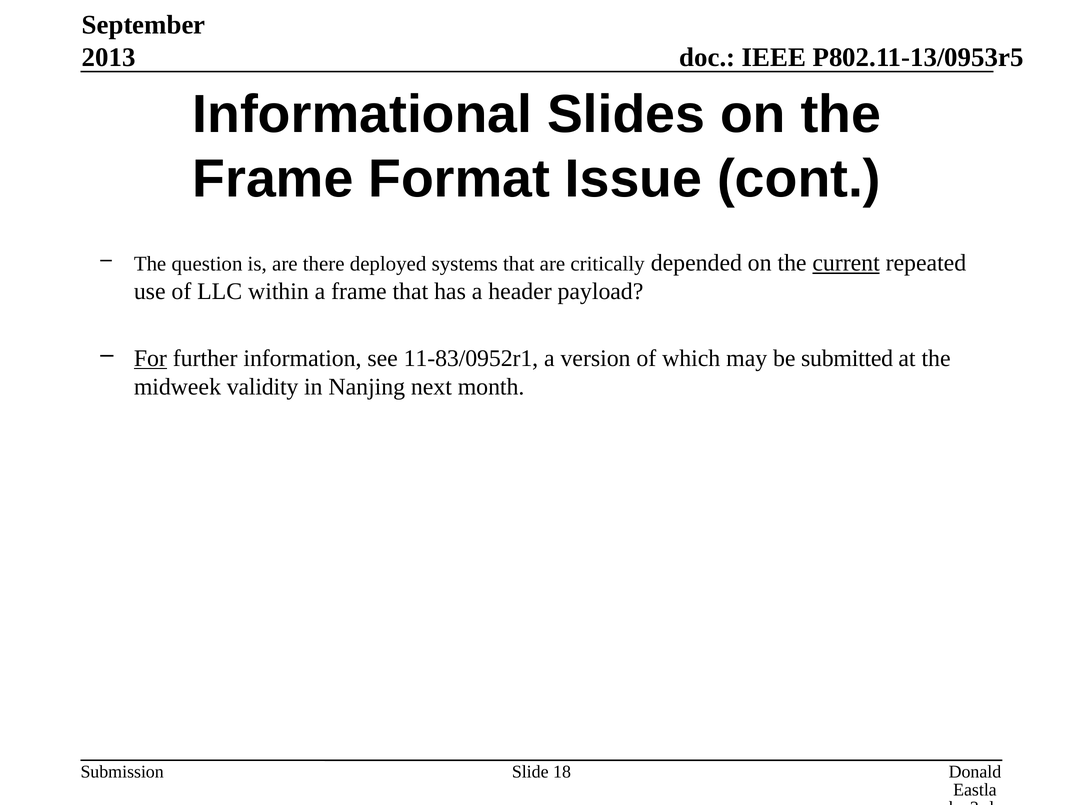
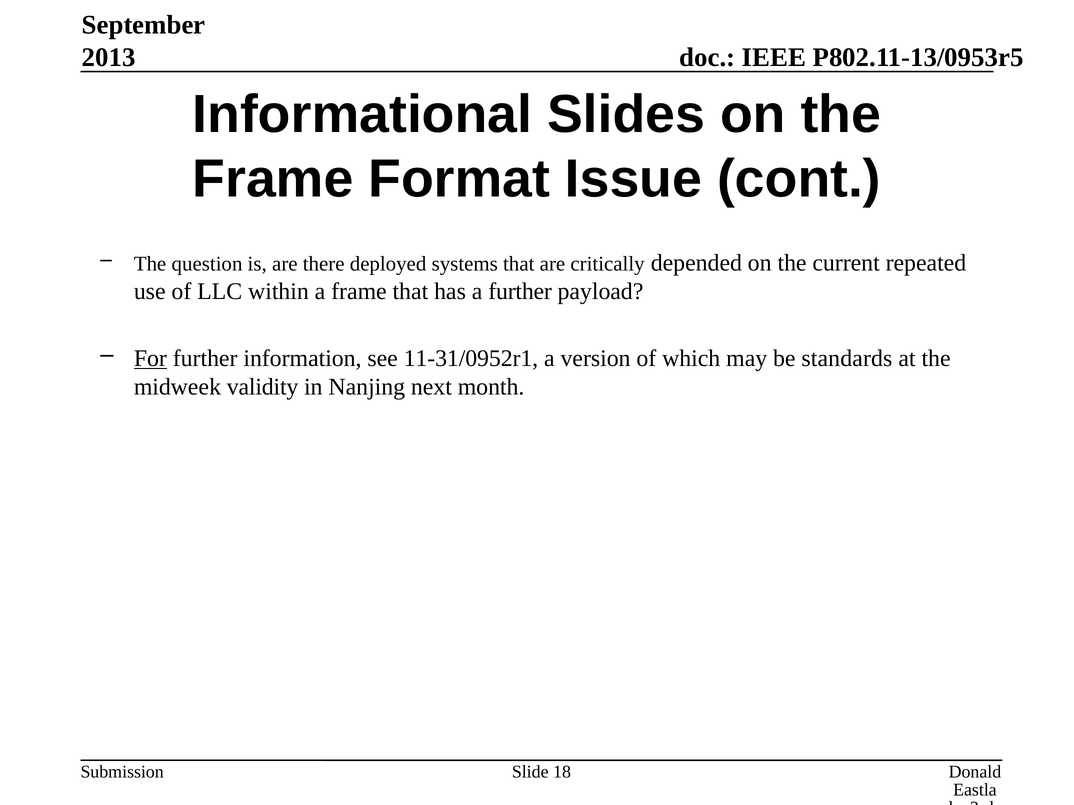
current underline: present -> none (846, 263)
a header: header -> further (520, 292)
11-83/0952r1: 11-83/0952r1 -> 11-31/0952r1 (471, 358)
submitted: submitted -> standards (847, 358)
